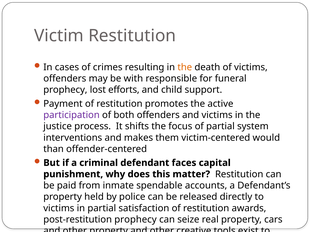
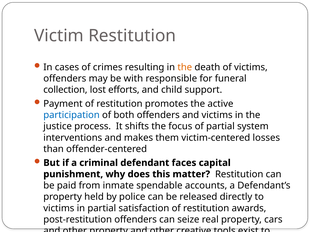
prophecy: prophecy -> collection (65, 90)
participation colour: purple -> blue (72, 115)
would: would -> losses (266, 138)
post-restitution prophecy: prophecy -> offenders (136, 220)
